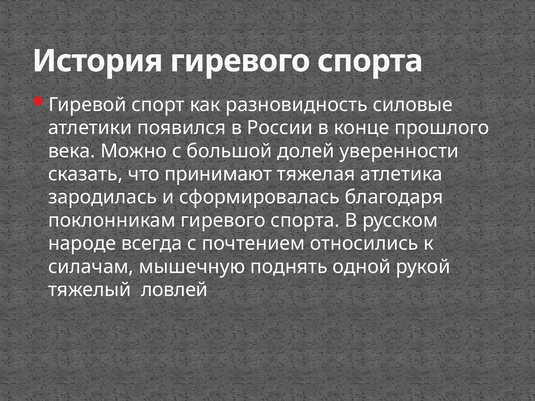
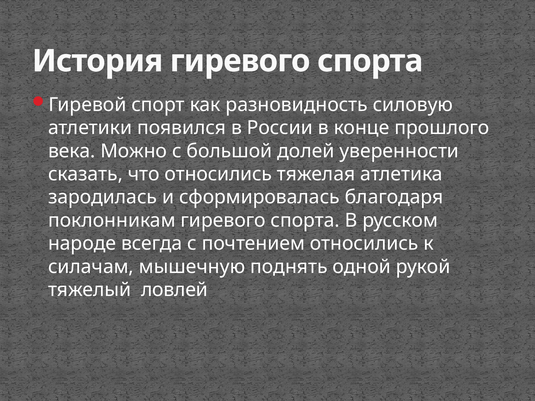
силовые: силовые -> силовую (413, 105)
что принимают: принимают -> относились (218, 174)
